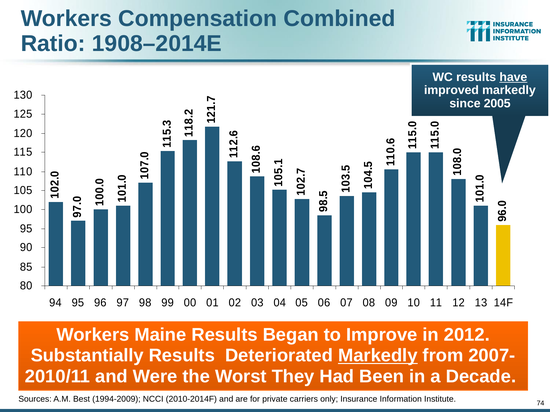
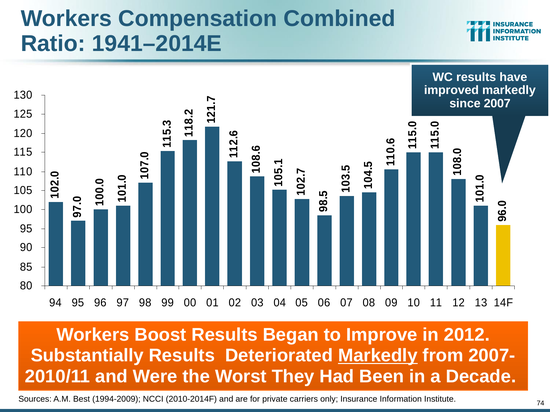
1908–2014E: 1908–2014E -> 1941–2014E (157, 44)
have underline: present -> none (513, 77)
2005: 2005 -> 2007 (497, 104)
Maine: Maine -> Boost (160, 335)
